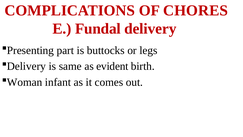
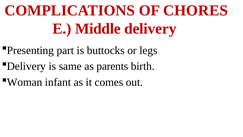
Fundal: Fundal -> Middle (98, 29)
evident: evident -> parents (112, 66)
